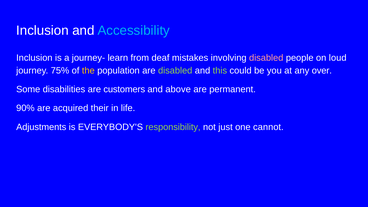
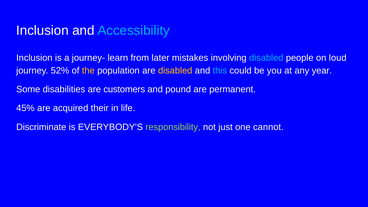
deaf: deaf -> later (160, 58)
disabled colour: pink -> light blue (266, 58)
75%: 75% -> 52% (60, 71)
disabled colour: light green -> yellow (175, 71)
this colour: light green -> light blue (220, 71)
over: over -> year (322, 71)
above: above -> pound (178, 89)
90%: 90% -> 45% (25, 108)
Adjustments: Adjustments -> Discriminate (41, 127)
